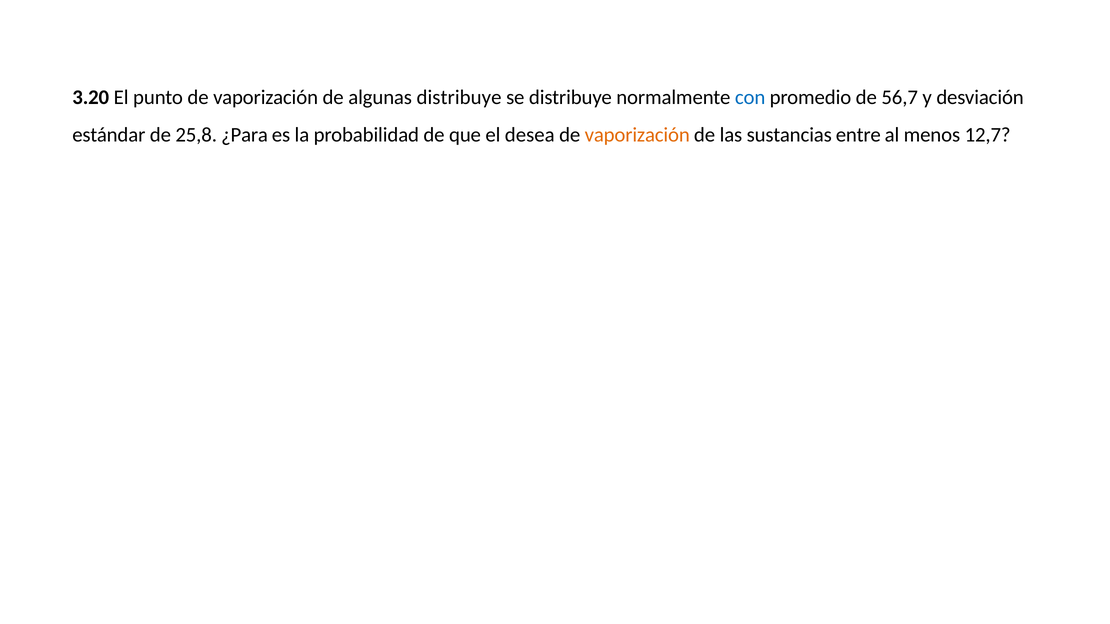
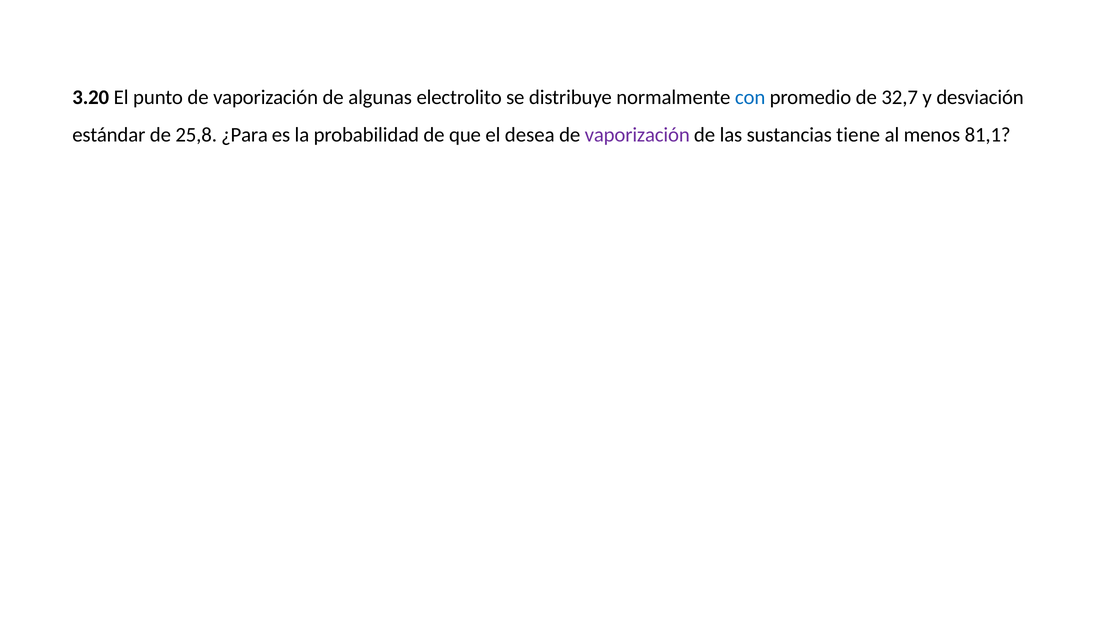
algunas distribuye: distribuye -> electrolito (459, 97)
56,7: 56,7 -> 32,7 (900, 97)
vaporización colour: orange -> purple (637, 135)
entre: entre -> tiene (858, 135)
12,7: 12,7 -> 81,1 (988, 135)
